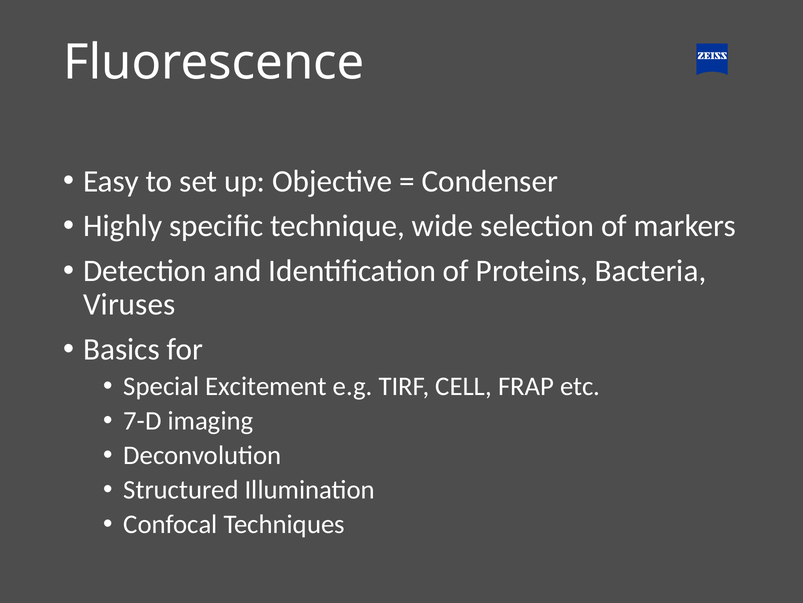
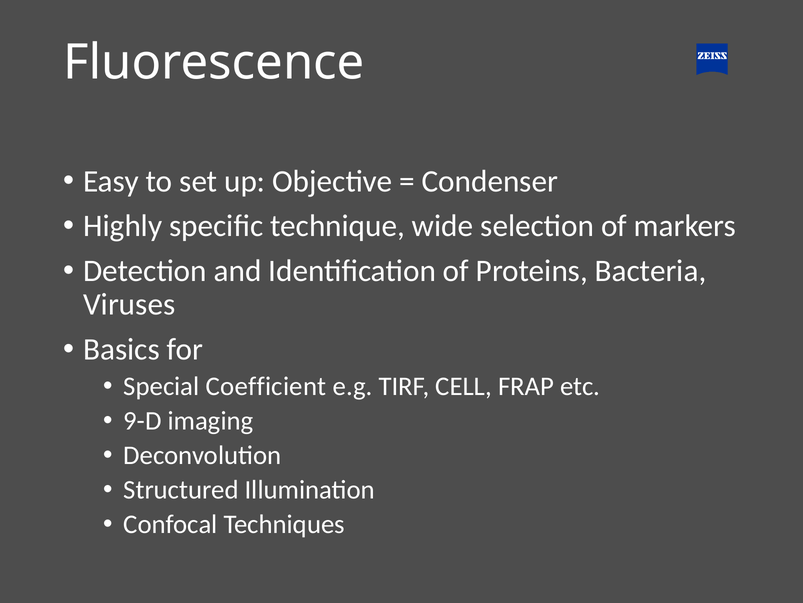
Excitement: Excitement -> Coefficient (266, 386)
7-D: 7-D -> 9-D (143, 420)
